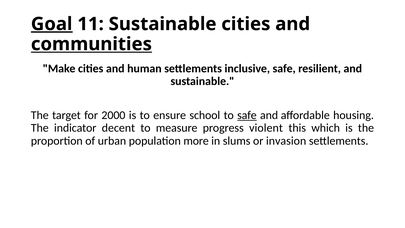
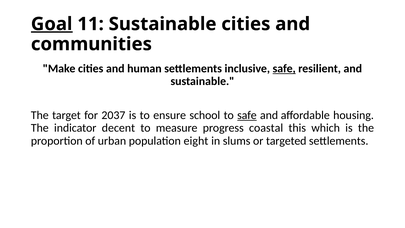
communities underline: present -> none (91, 44)
safe underline: none -> present (284, 68)
2000: 2000 -> 2037 (113, 115)
violent: violent -> coastal (266, 128)
more: more -> eight (196, 141)
invasion: invasion -> targeted (286, 141)
